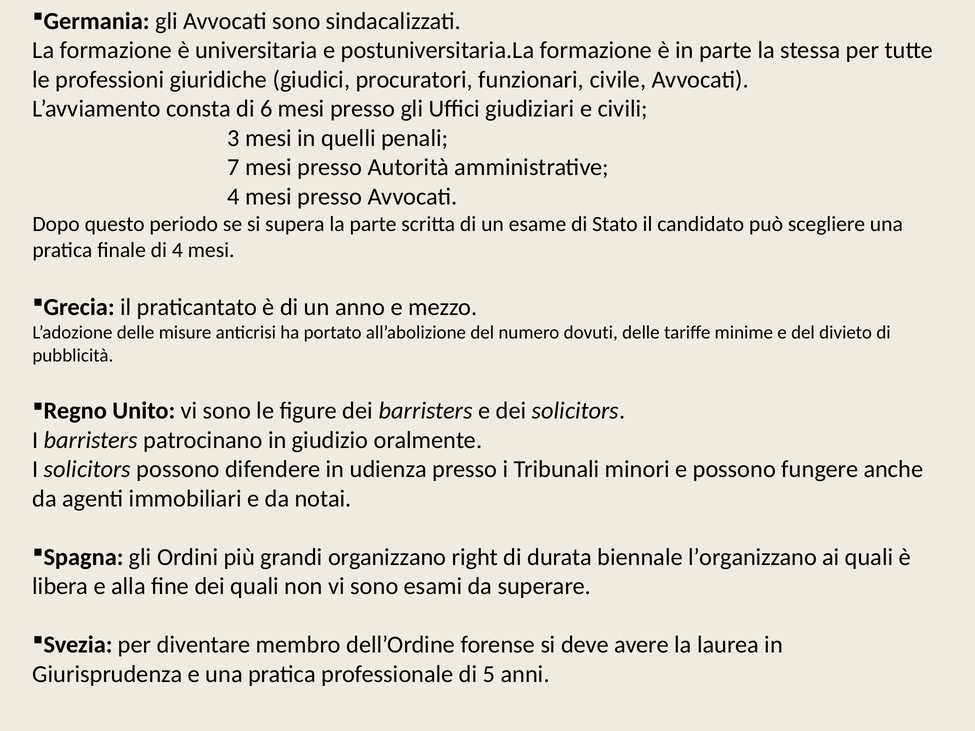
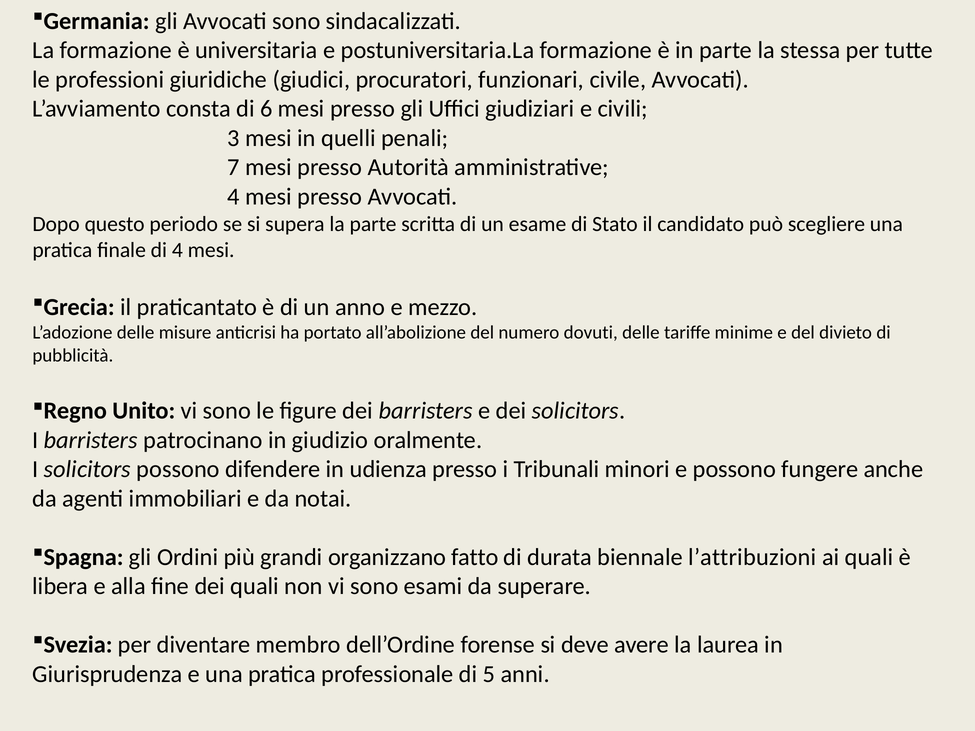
right: right -> fatto (475, 557)
l’organizzano: l’organizzano -> l’attribuzioni (752, 557)
